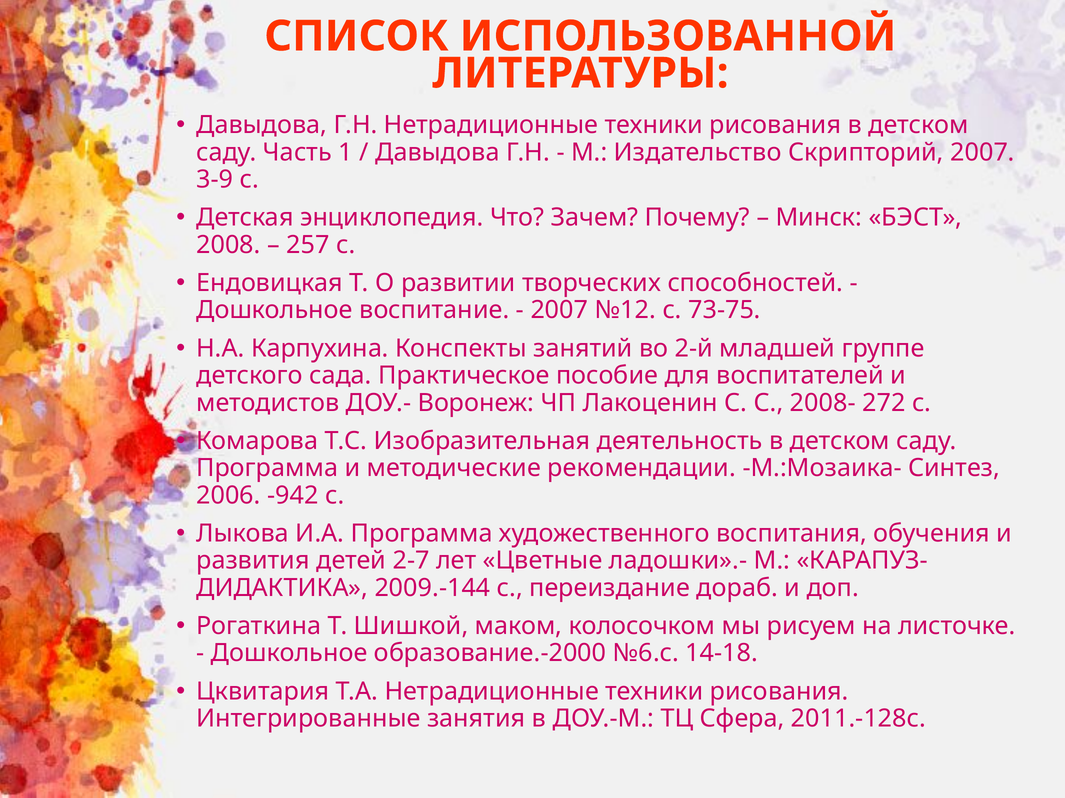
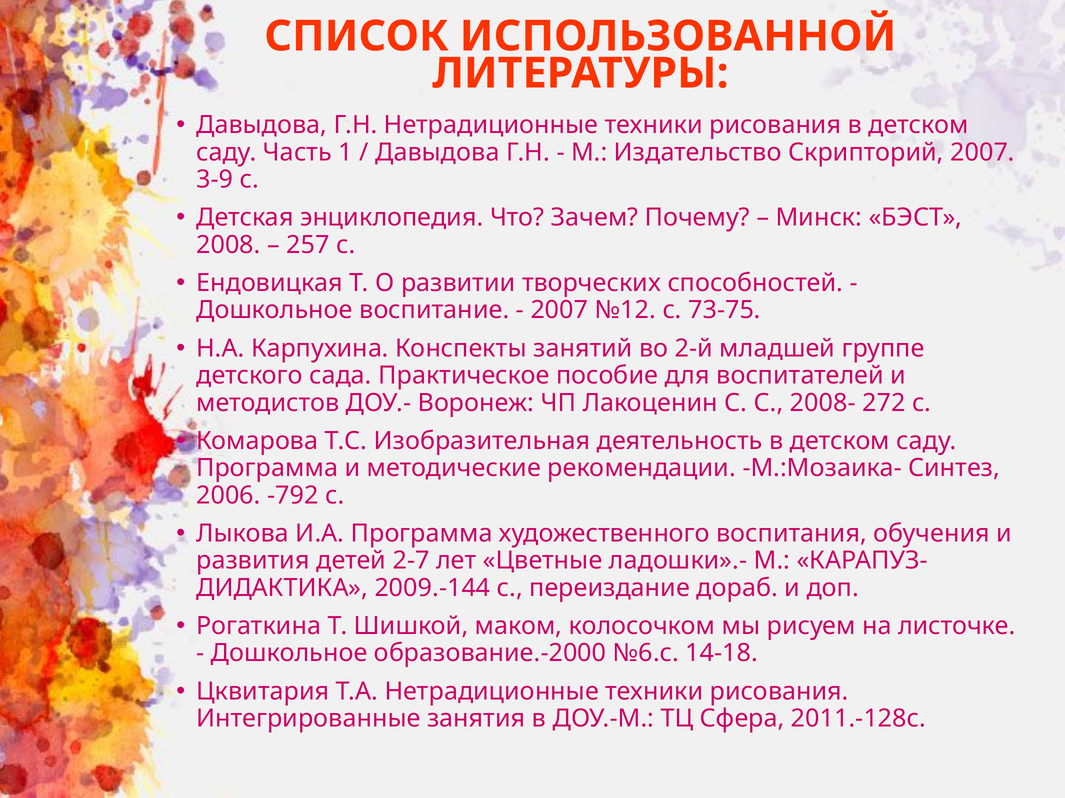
-942: -942 -> -792 (293, 496)
